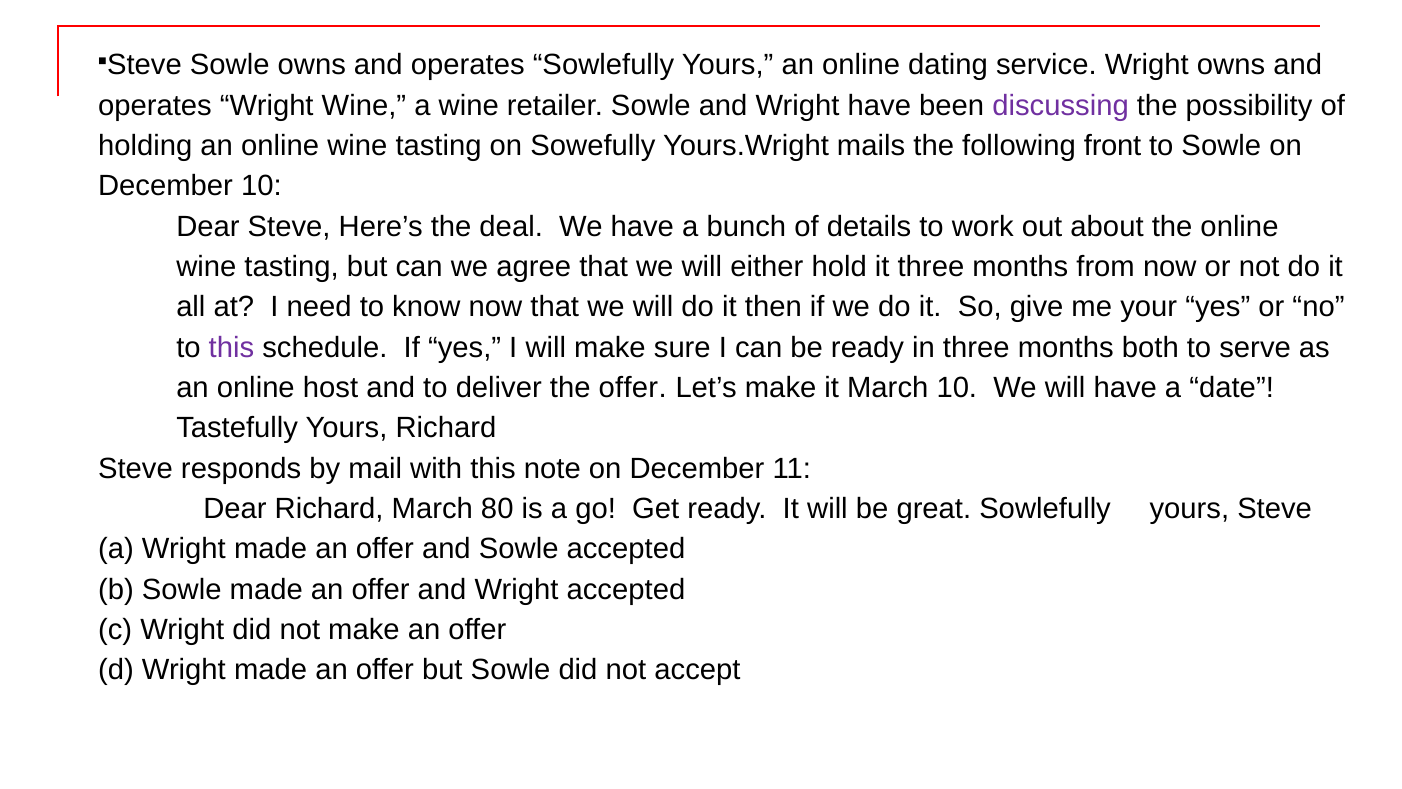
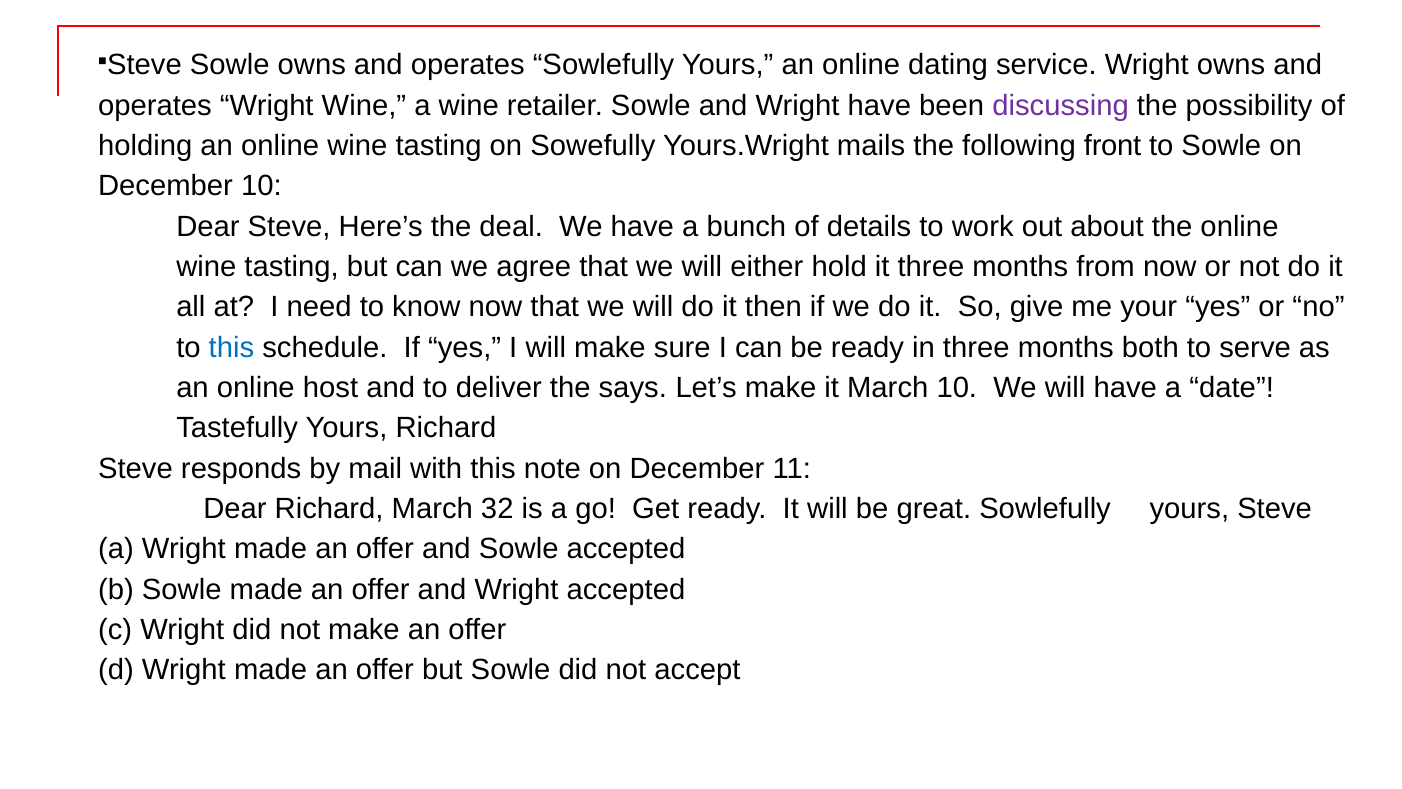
this colour: purple -> blue (231, 347)
the offer: offer -> says (633, 388)
80: 80 -> 32 (497, 509)
